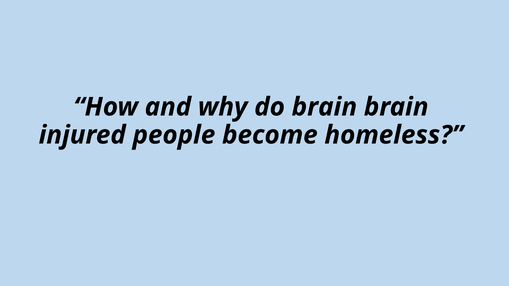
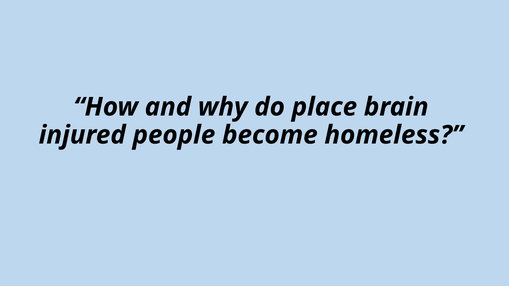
do brain: brain -> place (324, 107)
